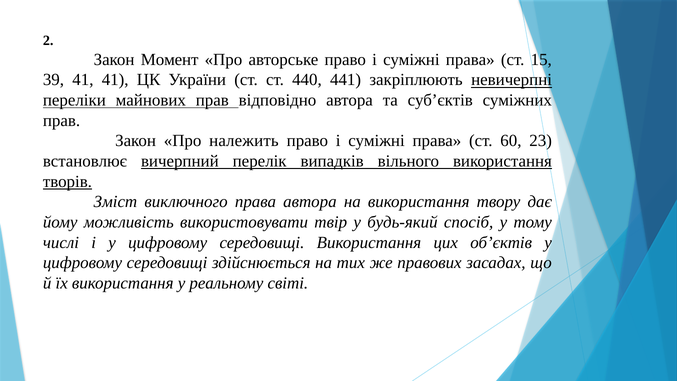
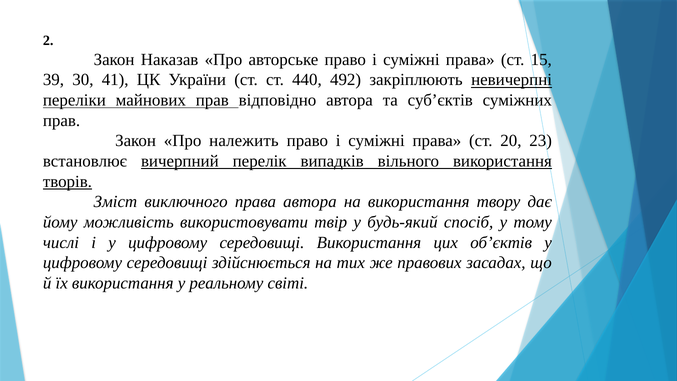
Момент: Момент -> Наказав (170, 60)
39 41: 41 -> 30 (83, 80)
441: 441 -> 492 (346, 80)
60: 60 -> 20 (511, 141)
